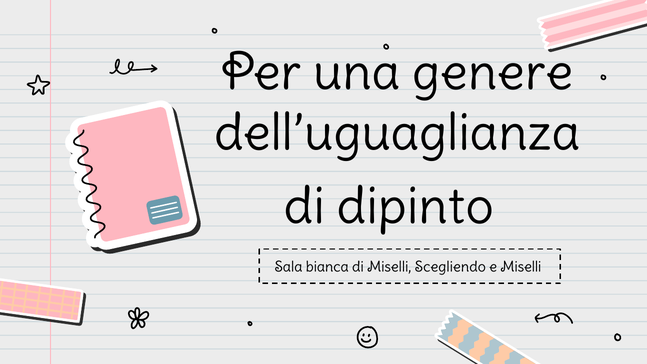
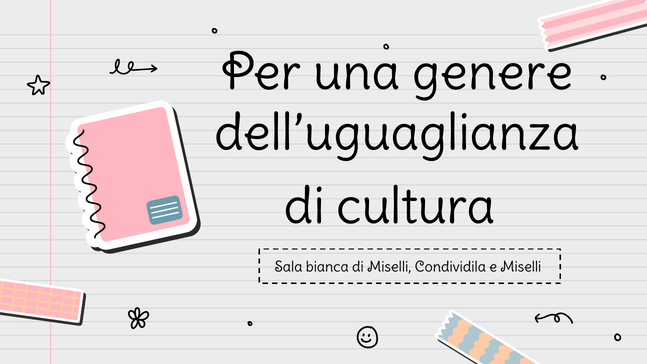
dipinto: dipinto -> cultura (416, 206)
Scegliendo: Scegliendo -> Condividila (450, 267)
